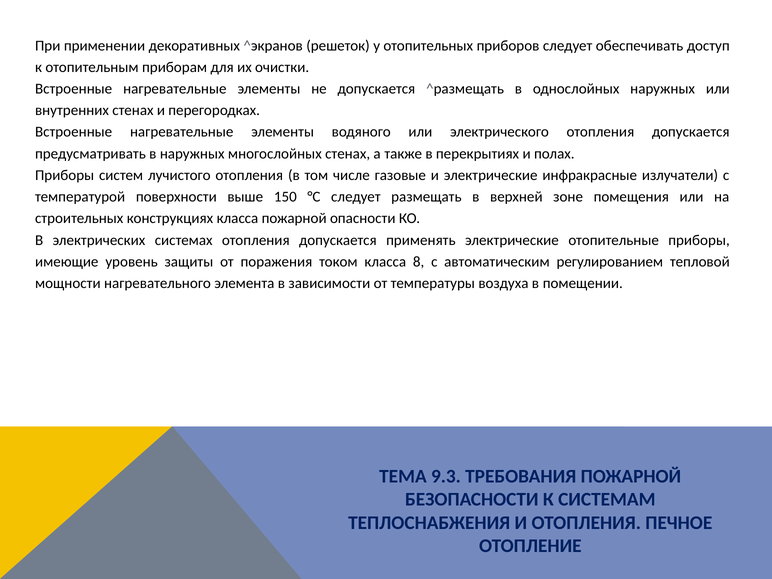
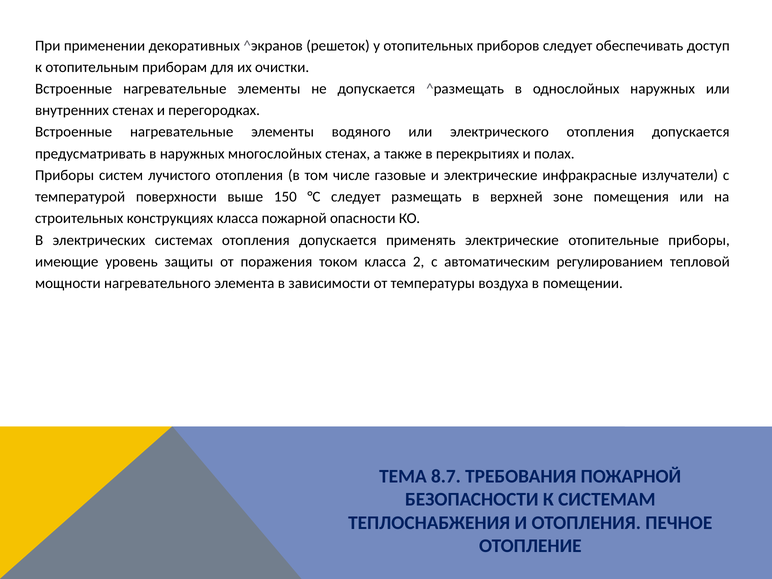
8: 8 -> 2 (419, 262)
9.3: 9.3 -> 8.7 (446, 476)
